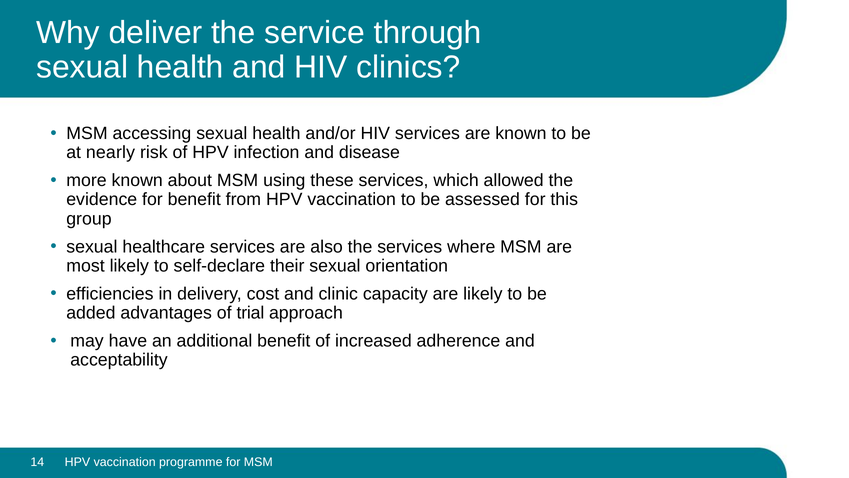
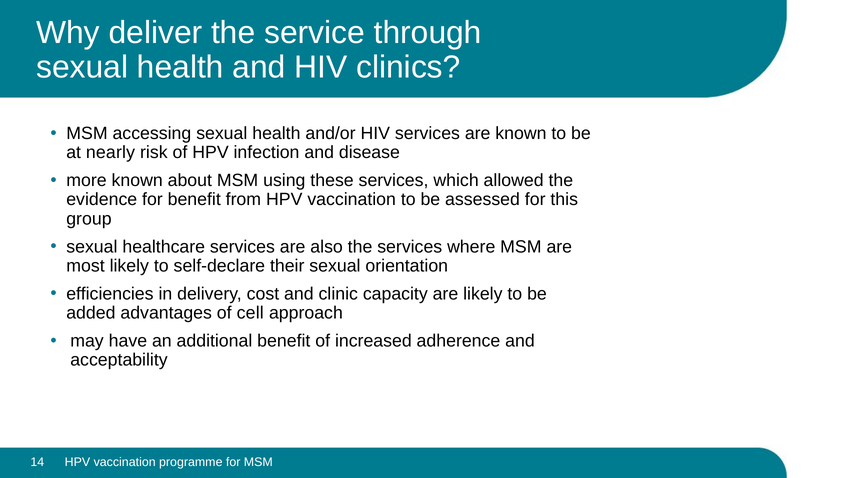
trial: trial -> cell (250, 313)
